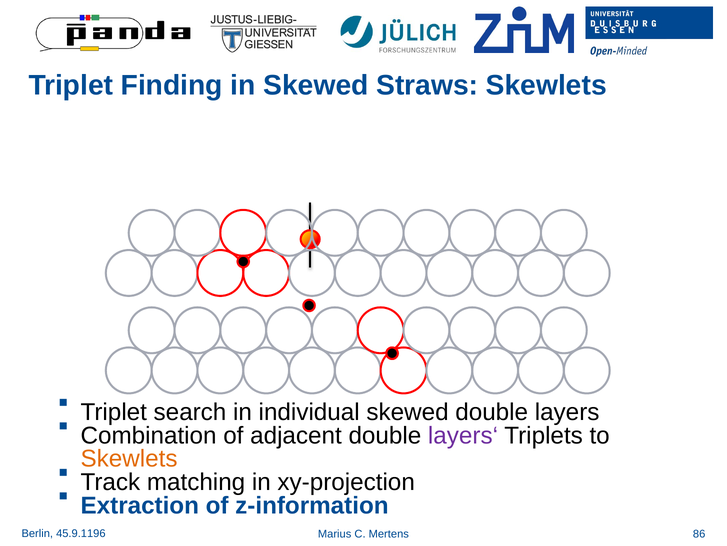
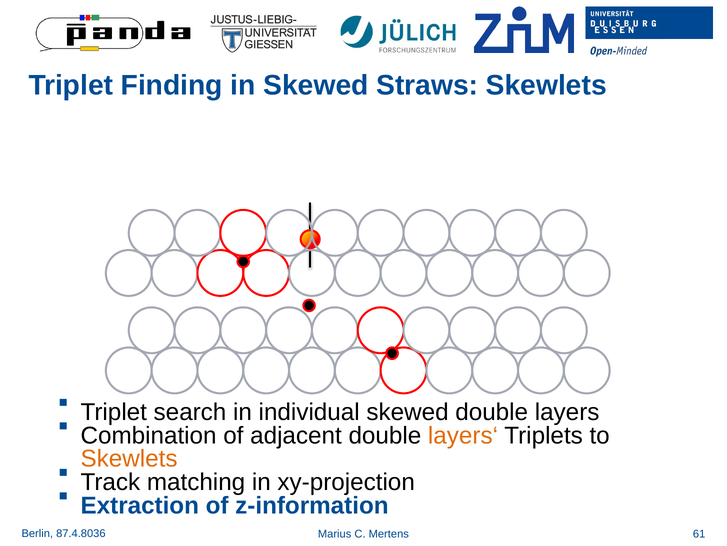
layers‘ colour: purple -> orange (463, 435)
45.9.1196: 45.9.1196 -> 87.4.8036 (81, 533)
86: 86 -> 61 (699, 533)
